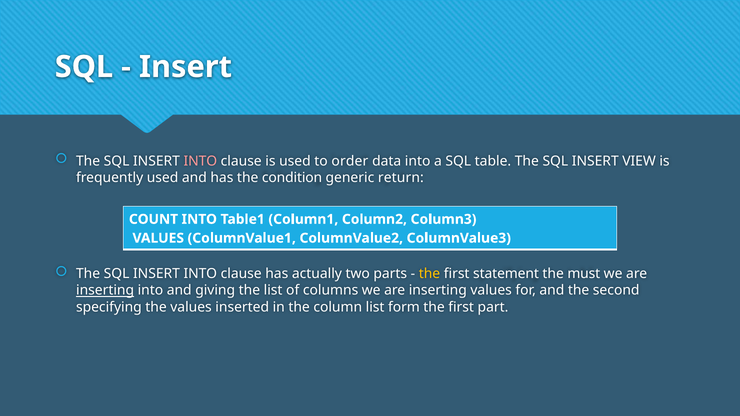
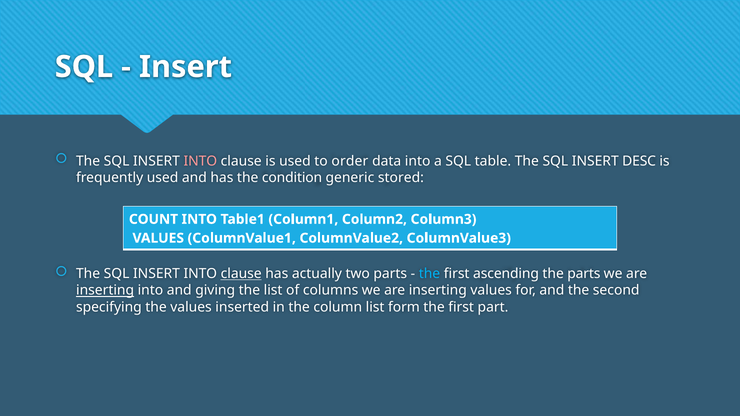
VIEW: VIEW -> DESC (639, 161)
return: return -> stored (401, 178)
clause underline: none -> present (241, 274)
the colour: yellow -> light blue (429, 274)
statement: statement -> ascending (506, 274)
the must: must -> parts (584, 274)
